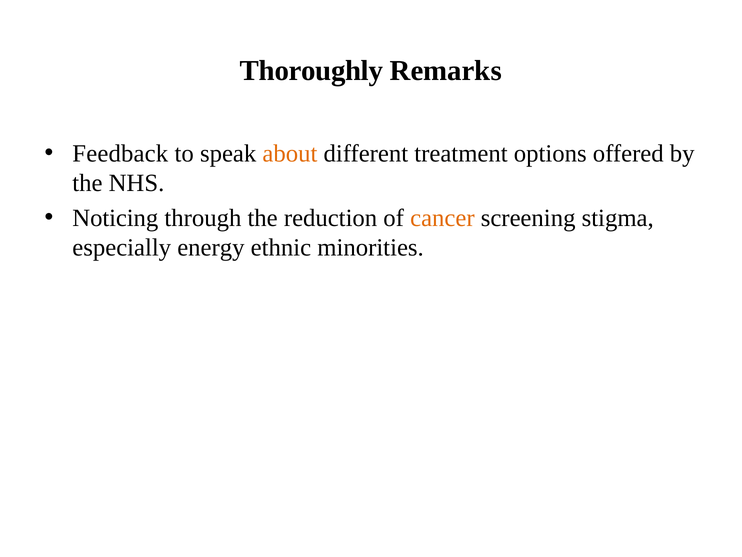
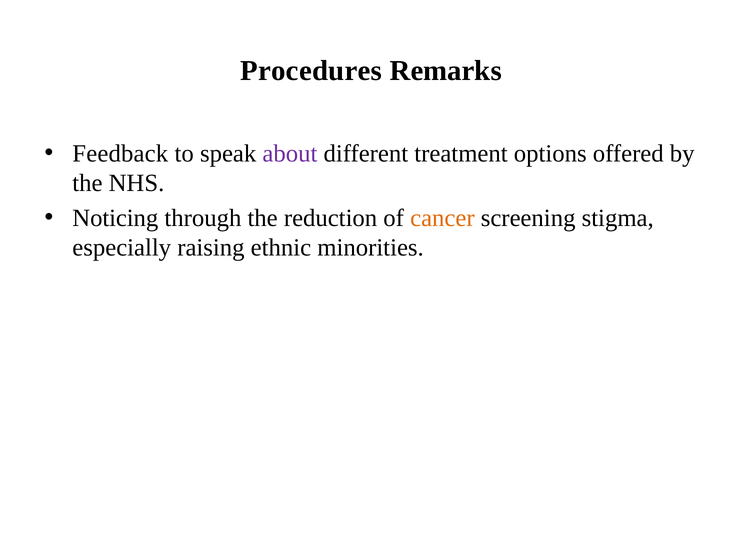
Thoroughly: Thoroughly -> Procedures (311, 71)
about colour: orange -> purple (290, 153)
energy: energy -> raising (211, 247)
